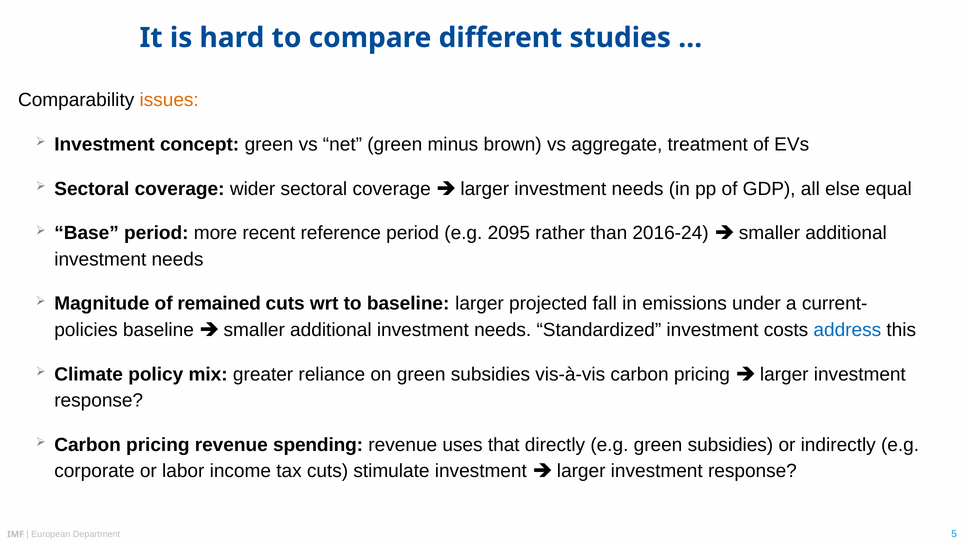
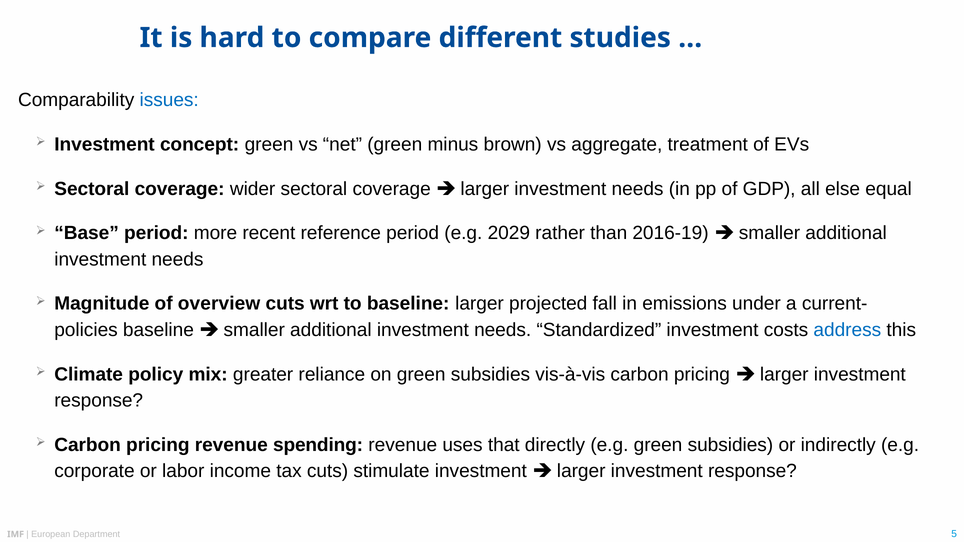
issues colour: orange -> blue (169, 100)
2095: 2095 -> 2029 (509, 233)
2016-24: 2016-24 -> 2016-19 (670, 233)
remained: remained -> overview (219, 304)
